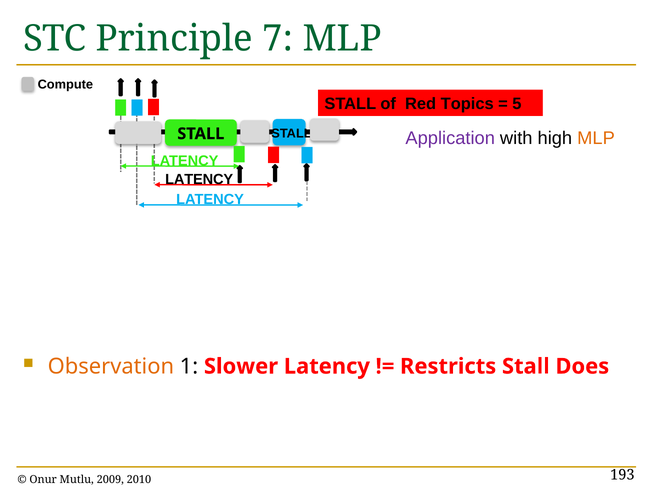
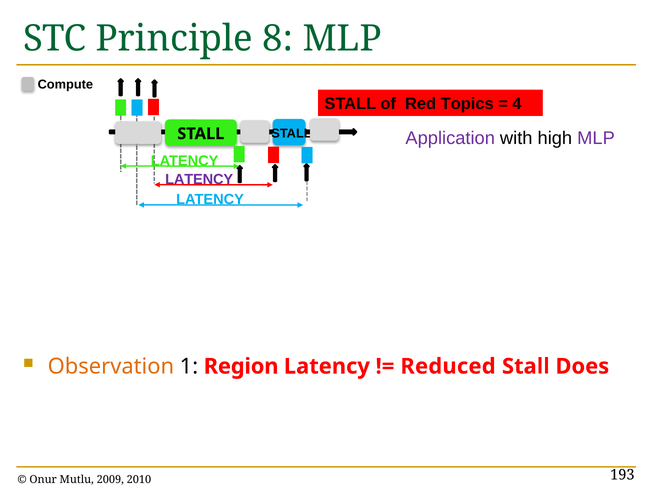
7: 7 -> 8 (278, 39)
5: 5 -> 4 (517, 104)
MLP colour: orange -> purple (596, 138)
LATENCY colour: black -> purple (199, 179)
Slower: Slower -> Region (241, 366)
Restricts: Restricts -> Reduced (448, 366)
